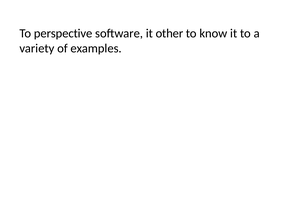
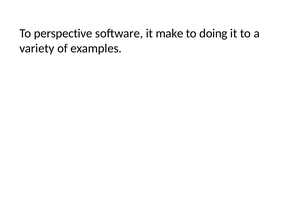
other: other -> make (169, 33)
know: know -> doing (213, 33)
